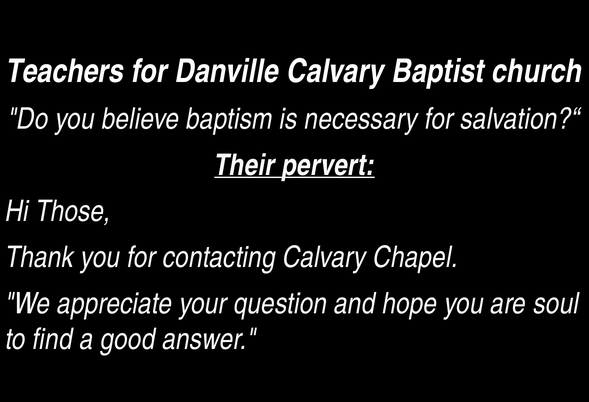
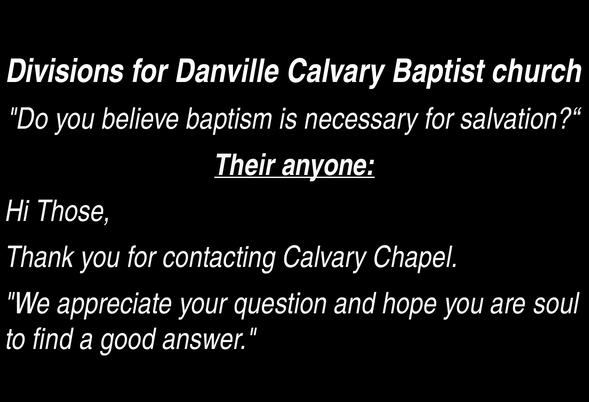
Teachers: Teachers -> Divisions (65, 71)
pervert: pervert -> anyone (328, 165)
